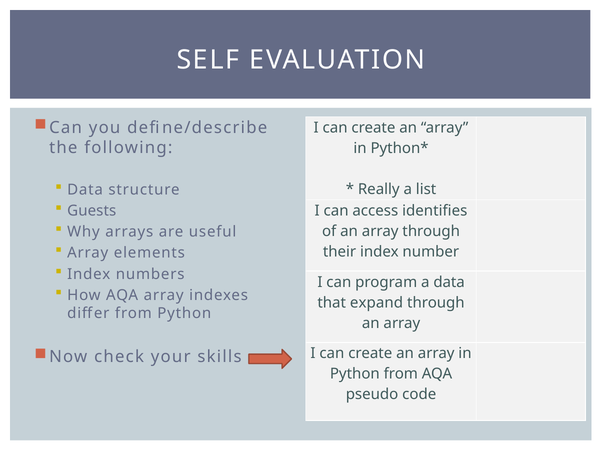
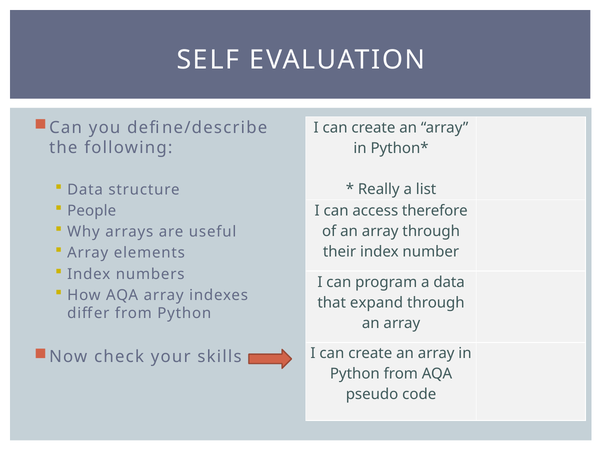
Guests: Guests -> People (92, 211)
identifies: identifies -> therefore (435, 210)
